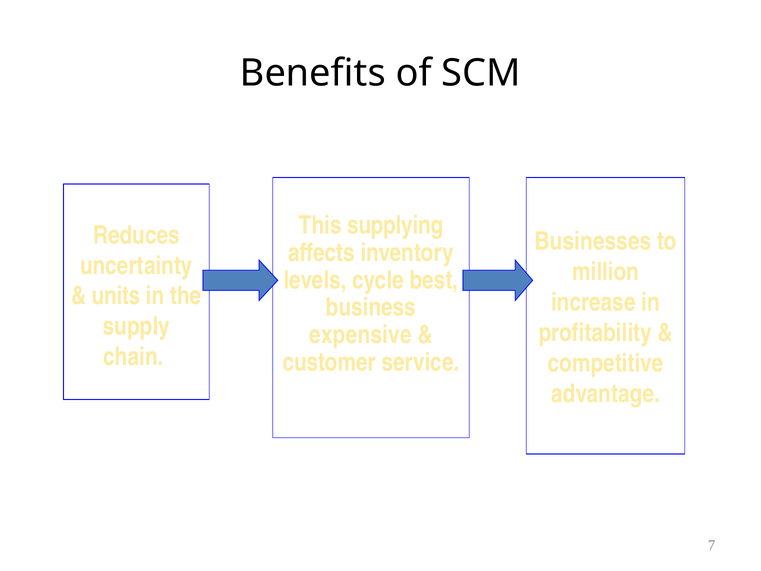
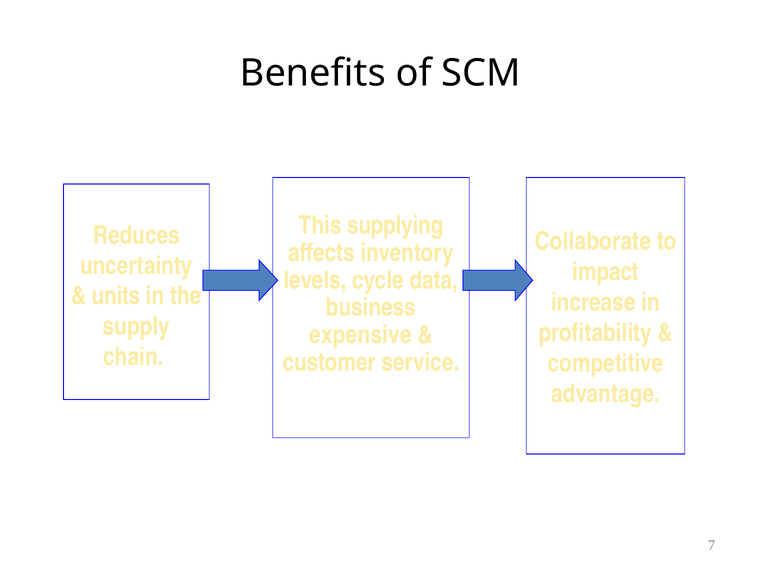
Businesses: Businesses -> Collaborate (593, 241)
million: million -> impact (606, 272)
best: best -> data (434, 280)
